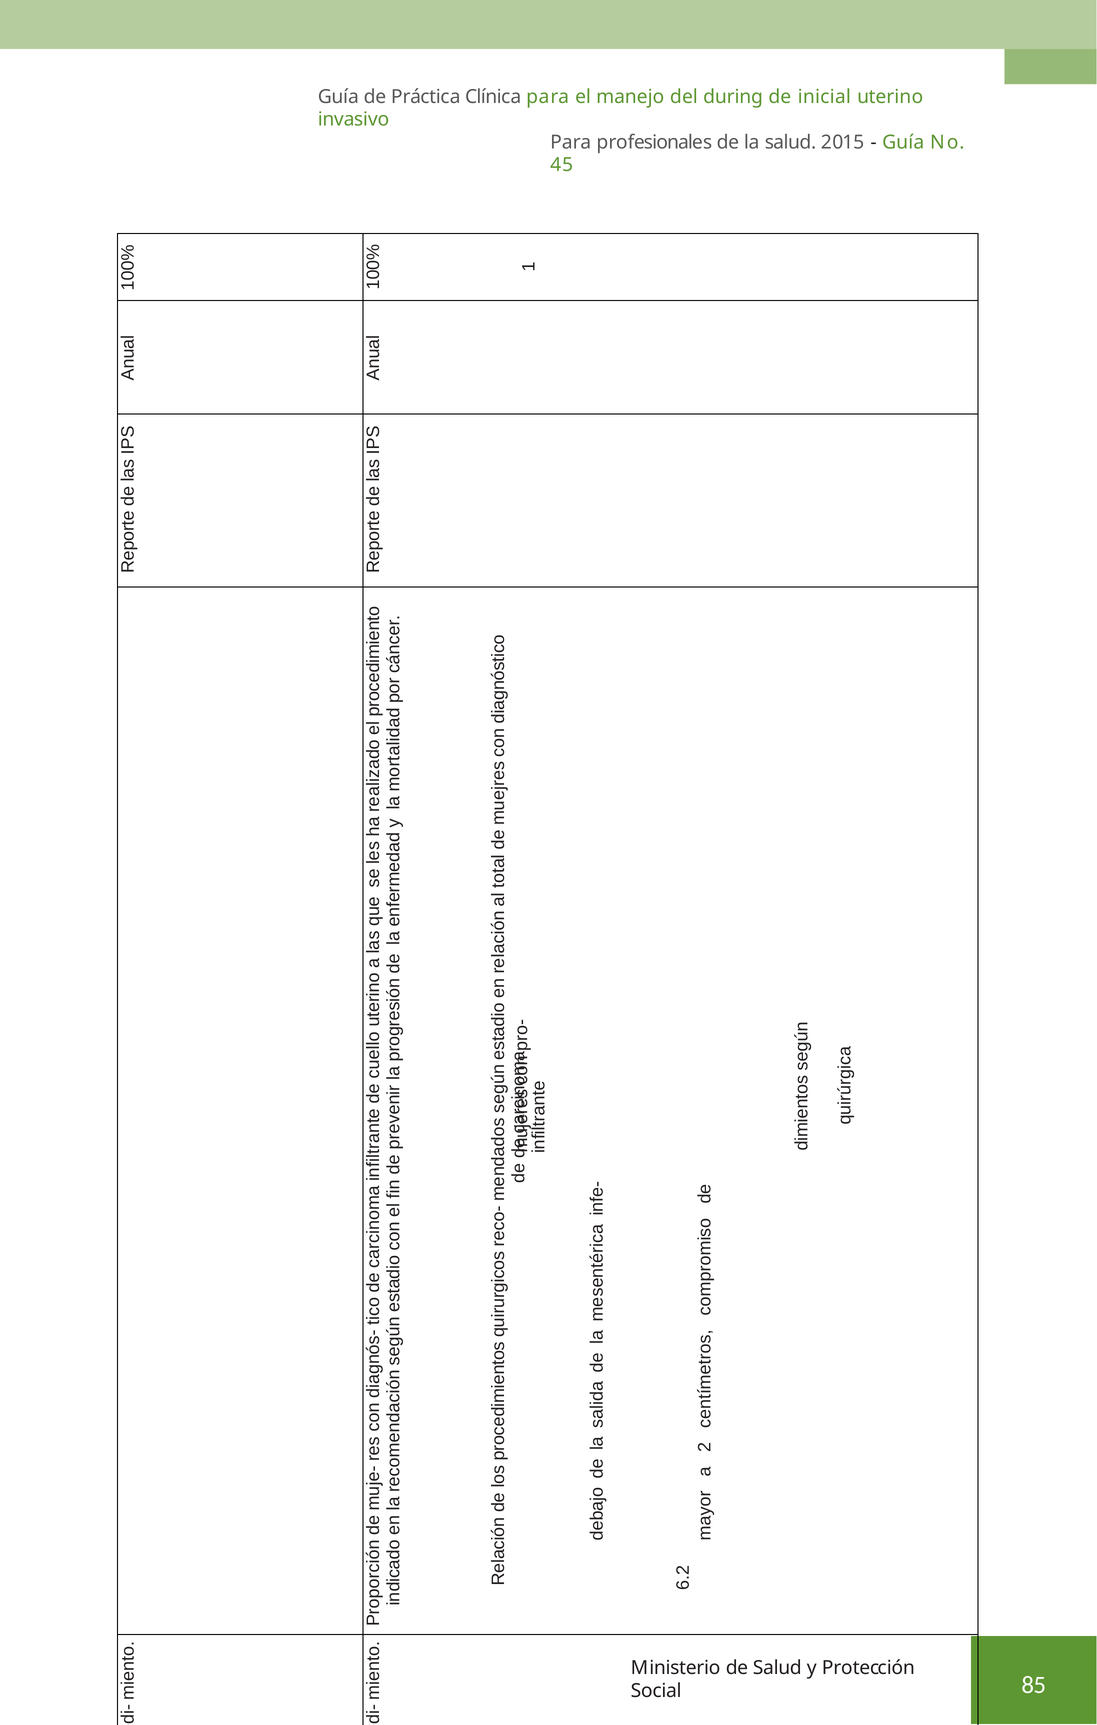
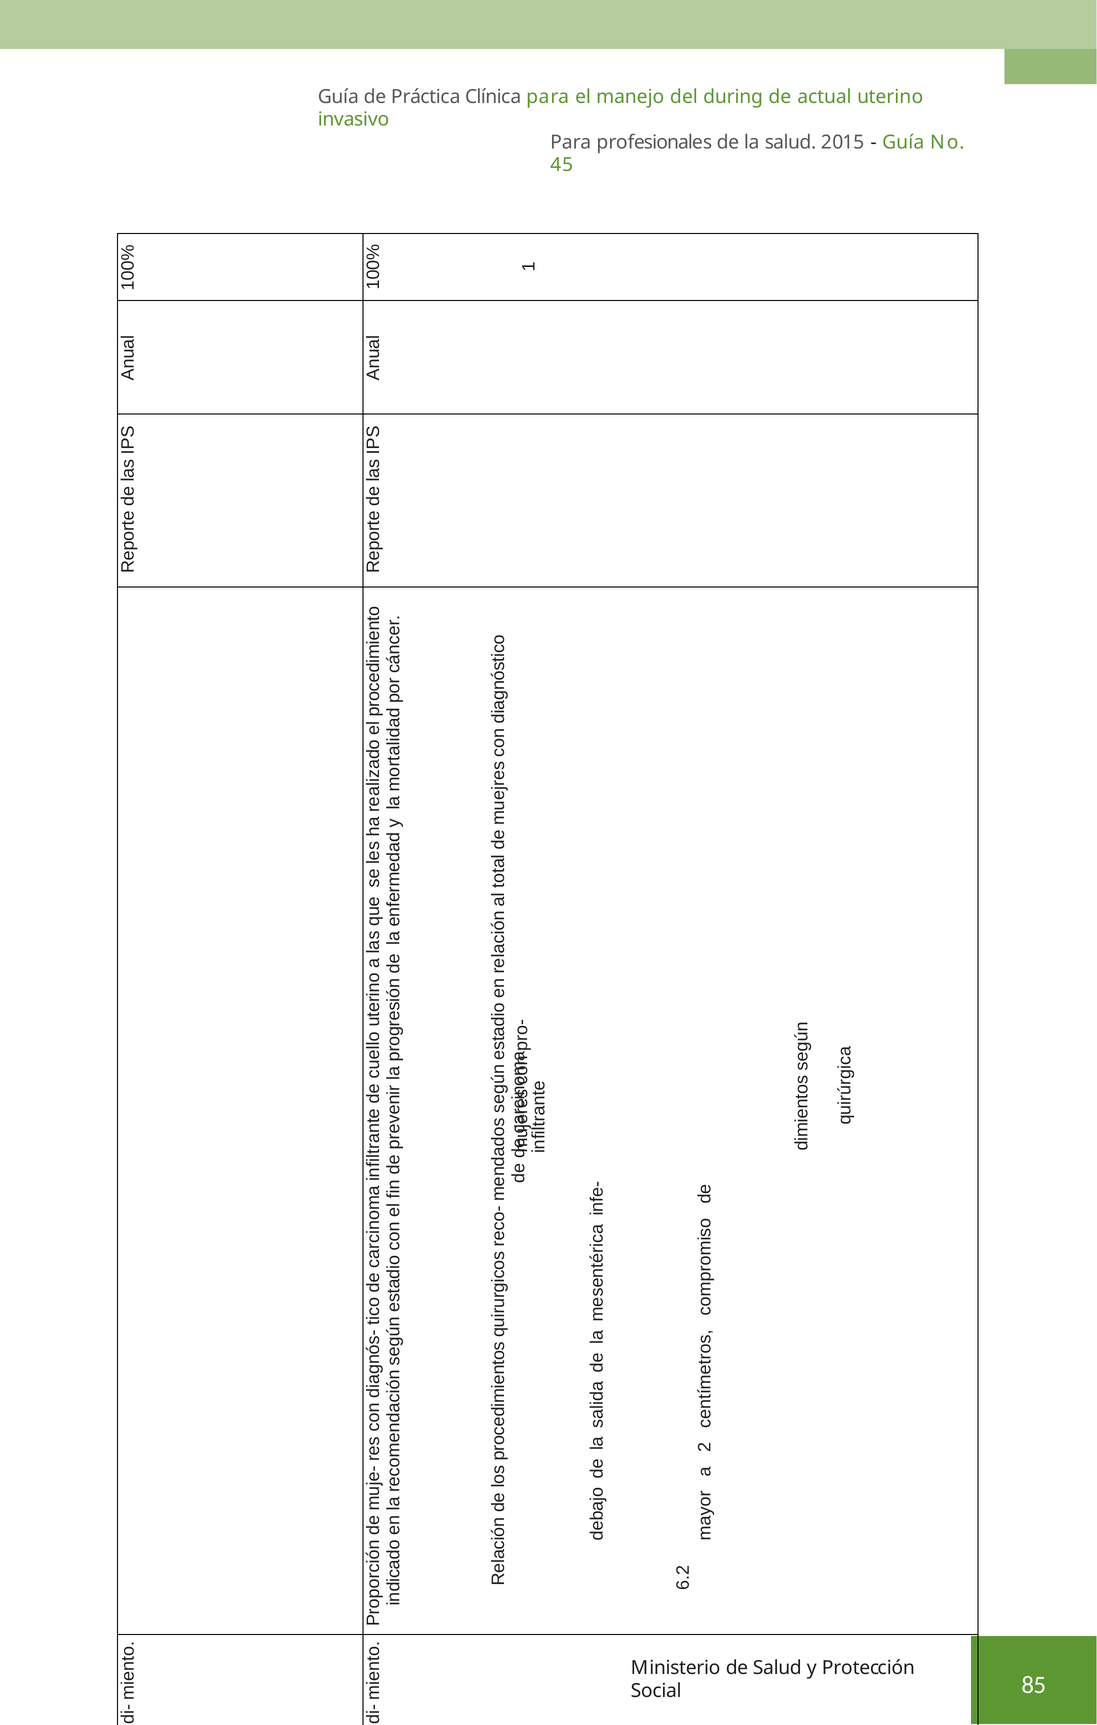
inicial: inicial -> actual (824, 97)
